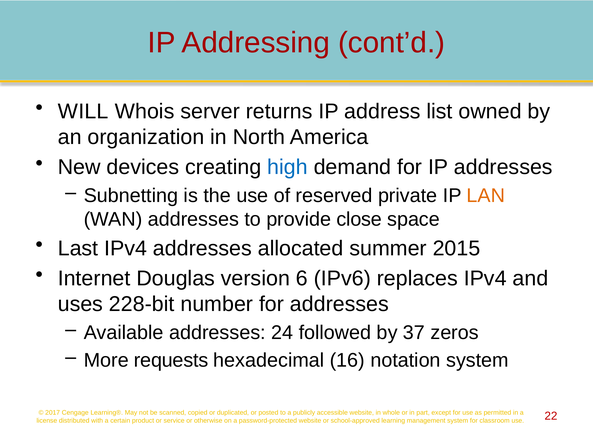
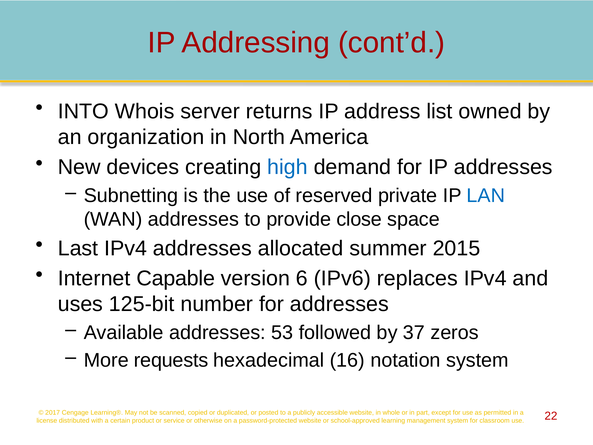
WILL: WILL -> INTO (83, 111)
LAN colour: orange -> blue (486, 195)
Douglas: Douglas -> Capable (176, 278)
228-bit: 228-bit -> 125-bit (142, 304)
24: 24 -> 53 (282, 332)
